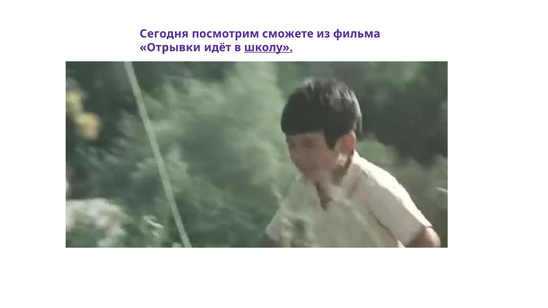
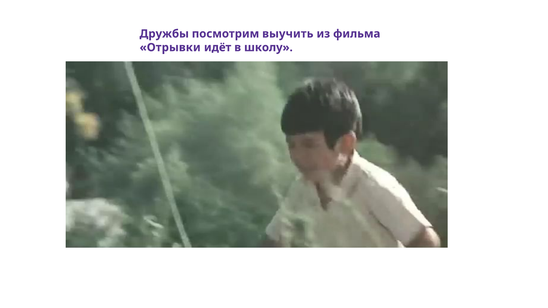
Сегодня: Сегодня -> Дружбы (164, 34)
сможете: сможете -> выучить (288, 34)
школу underline: present -> none (268, 47)
